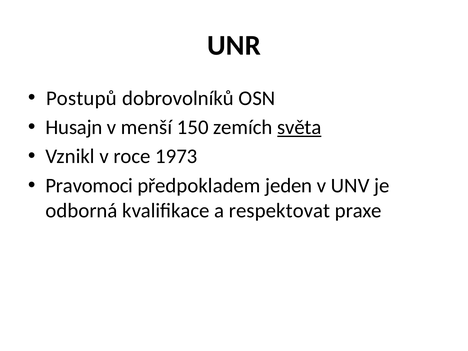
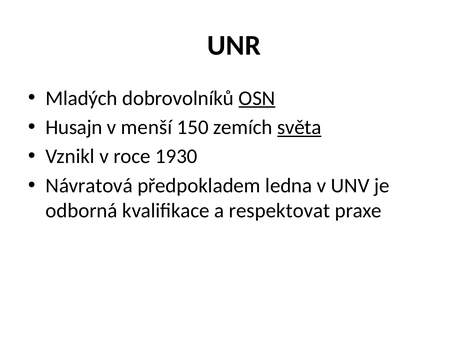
Postupů: Postupů -> Mladých (82, 98)
OSN underline: none -> present (257, 98)
1973: 1973 -> 1930 (176, 156)
Pravomoci: Pravomoci -> Návratová (89, 186)
jeden: jeden -> ledna (289, 186)
